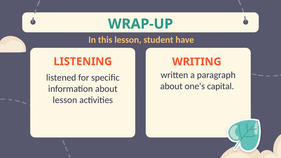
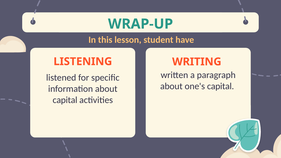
lesson: lesson -> capital (65, 100)
